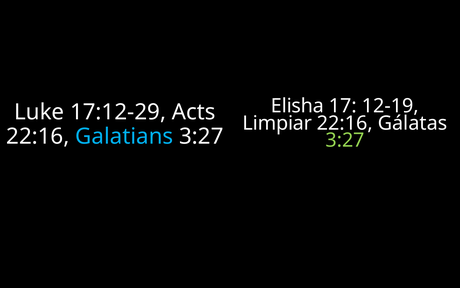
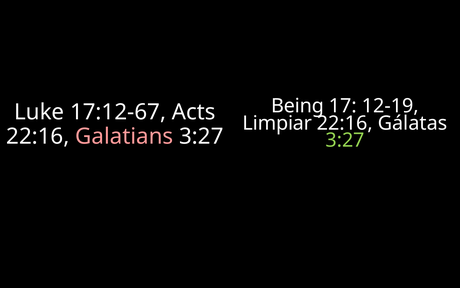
Elisha: Elisha -> Being (298, 106)
17:12-29: 17:12-29 -> 17:12-67 (118, 112)
Galatians colour: light blue -> pink (124, 136)
